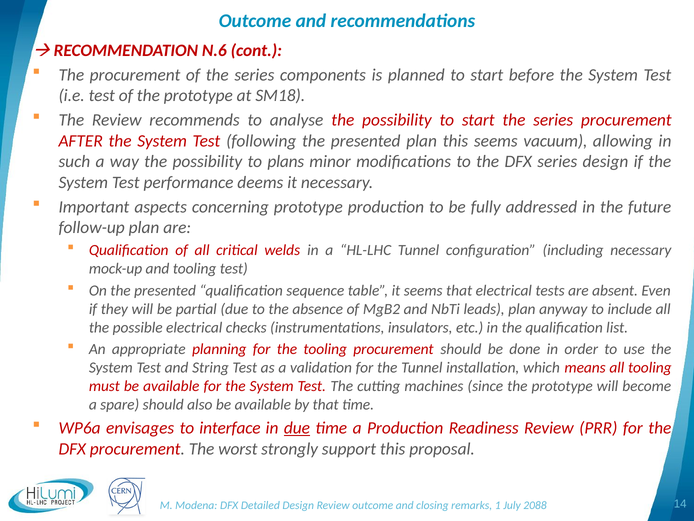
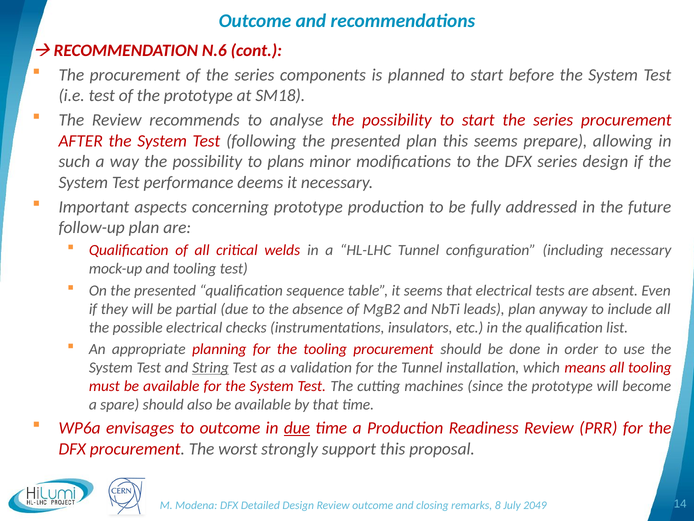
vacuum: vacuum -> prepare (555, 141)
String underline: none -> present (210, 367)
to interface: interface -> outcome (230, 428)
1: 1 -> 8 (498, 505)
2088: 2088 -> 2049 (535, 505)
